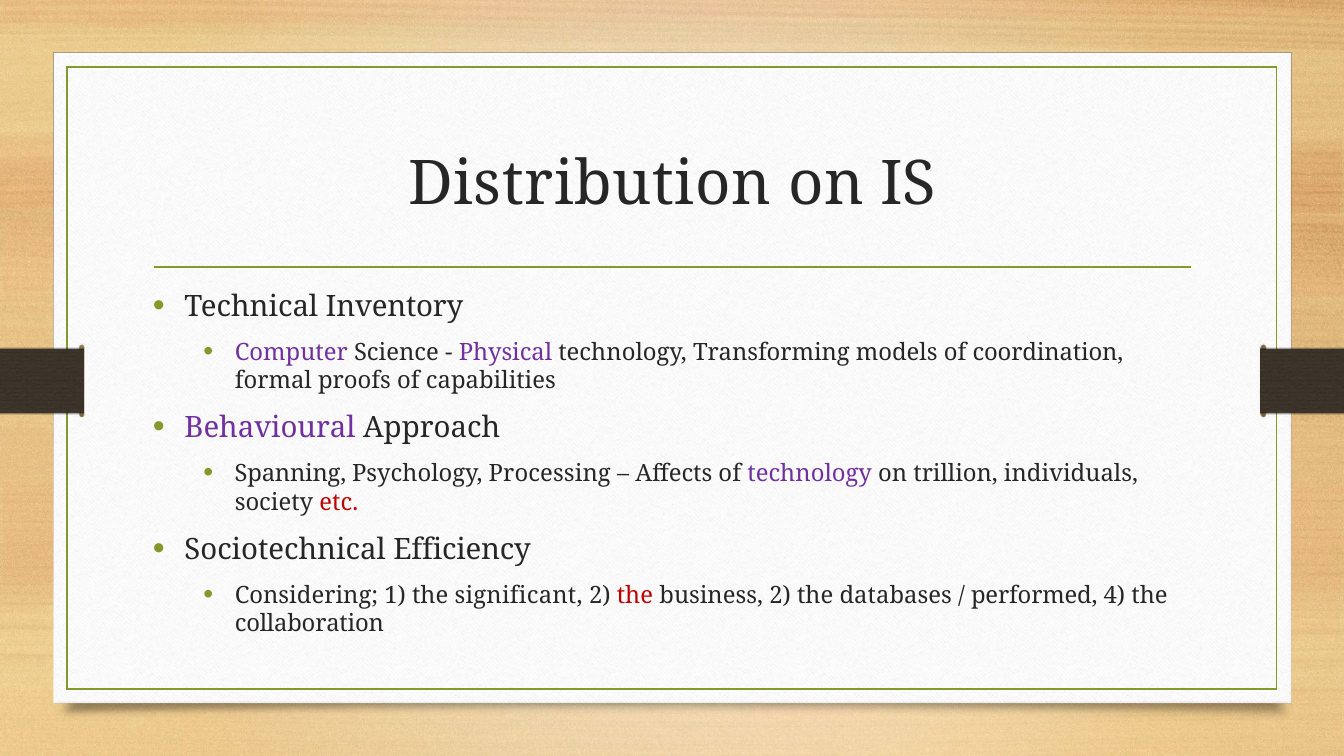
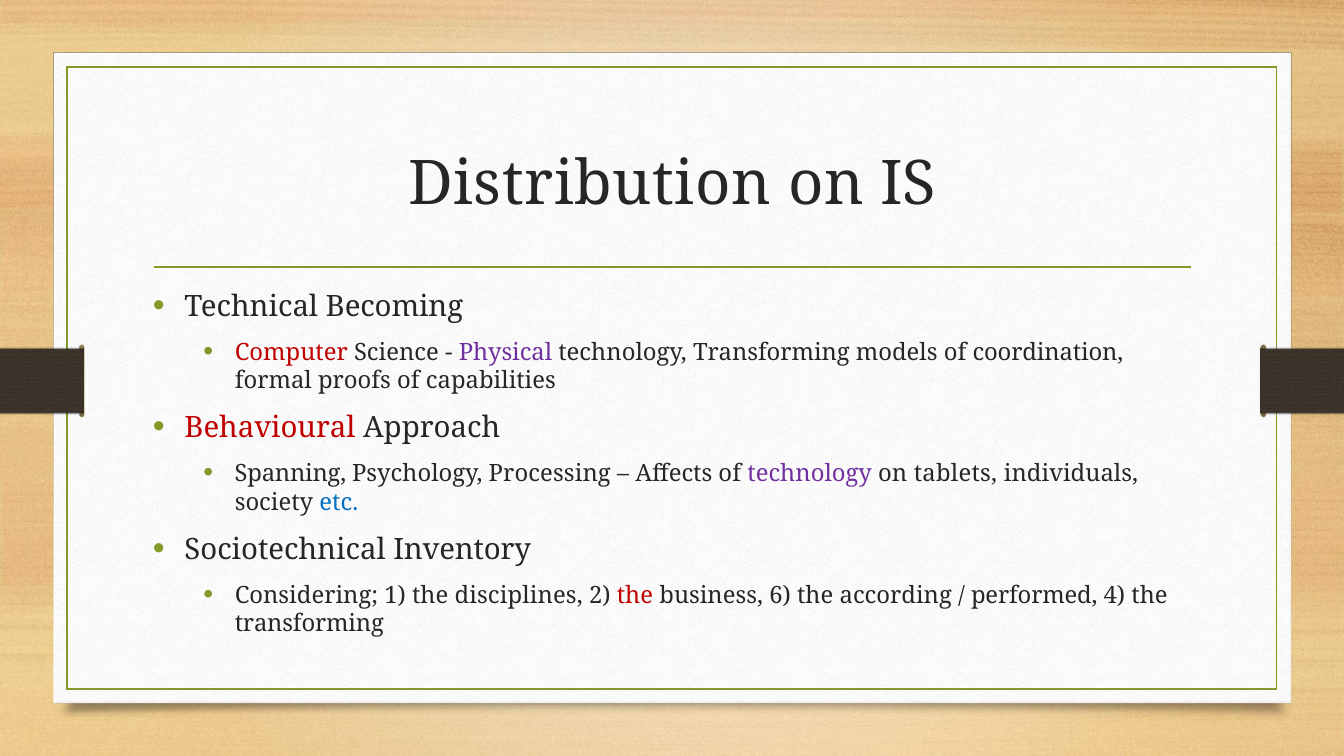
Inventory: Inventory -> Becoming (394, 307)
Computer colour: purple -> red (291, 352)
Behavioural colour: purple -> red (270, 428)
trillion: trillion -> tablets (956, 474)
etc colour: red -> blue (339, 502)
Efficiency: Efficiency -> Inventory (462, 550)
significant: significant -> disciplines (519, 595)
business 2: 2 -> 6 (780, 595)
databases: databases -> according (896, 595)
collaboration: collaboration -> transforming (309, 624)
